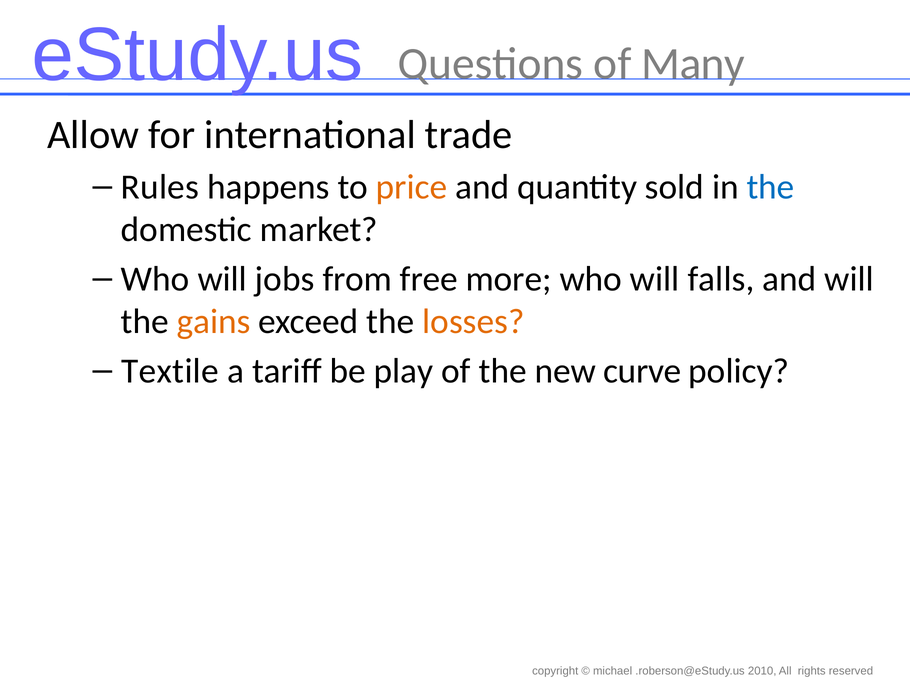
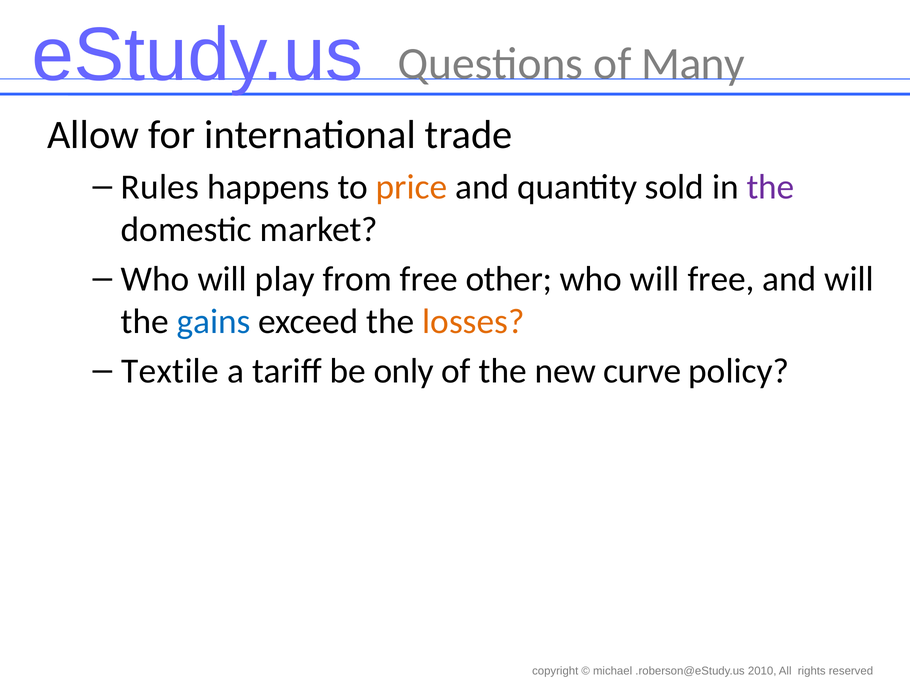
the colour: blue -> purple (771, 187)
jobs: jobs -> play (285, 279)
more: more -> other (509, 279)
will falls: falls -> free (721, 279)
gains colour: orange -> blue (214, 322)
play: play -> only (404, 371)
